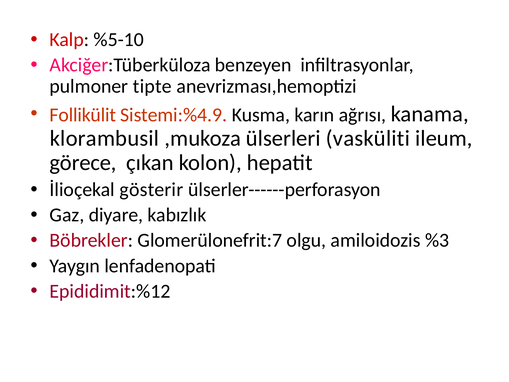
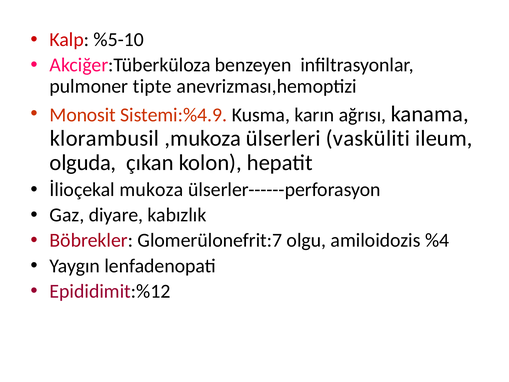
Follikülit: Follikülit -> Monosit (83, 115)
görece: görece -> olguda (83, 163)
gösterir: gösterir -> mukoza (151, 190)
%3: %3 -> %4 (437, 240)
